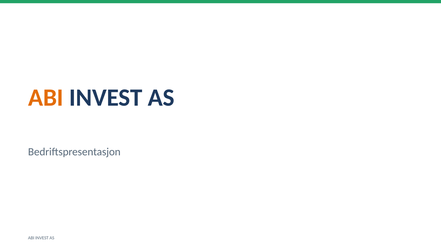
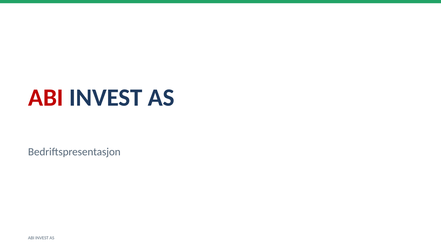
ABI colour: orange -> red (46, 98)
